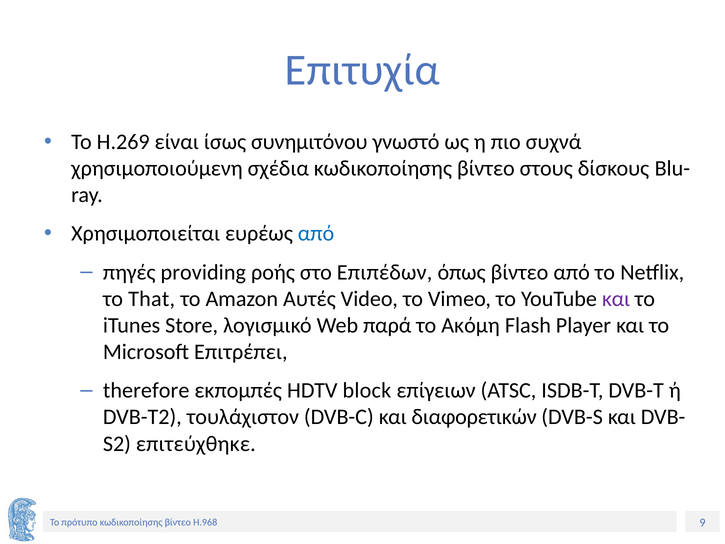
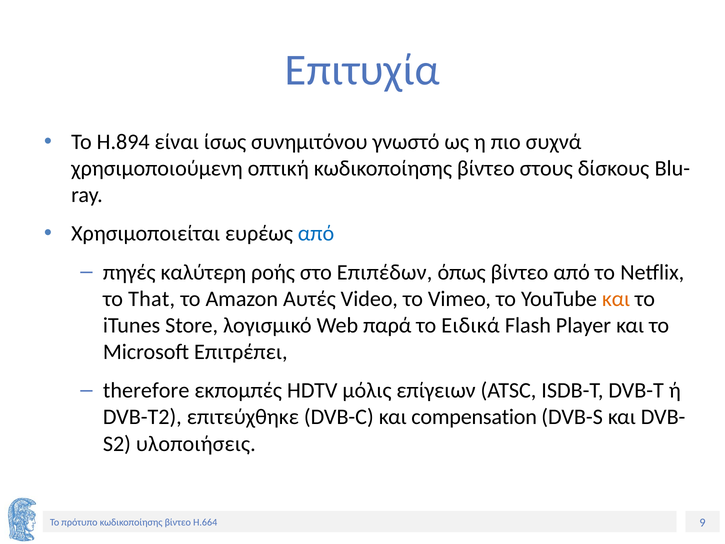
H.269: H.269 -> H.894 (123, 142)
σχέδια: σχέδια -> οπτική (278, 168)
providing: providing -> καλύτερη (203, 272)
και colour: purple -> orange (616, 299)
Ακόμη: Ακόμη -> Ειδικά (470, 325)
block: block -> μόλις (367, 390)
τουλάχιστον: τουλάχιστον -> επιτεύχθηκε (243, 417)
διαφορετικών: διαφορετικών -> compensation (474, 417)
επιτεύχθηκε: επιτεύχθηκε -> υλοποιήσεις (196, 444)
H.968: H.968 -> H.664 (205, 522)
